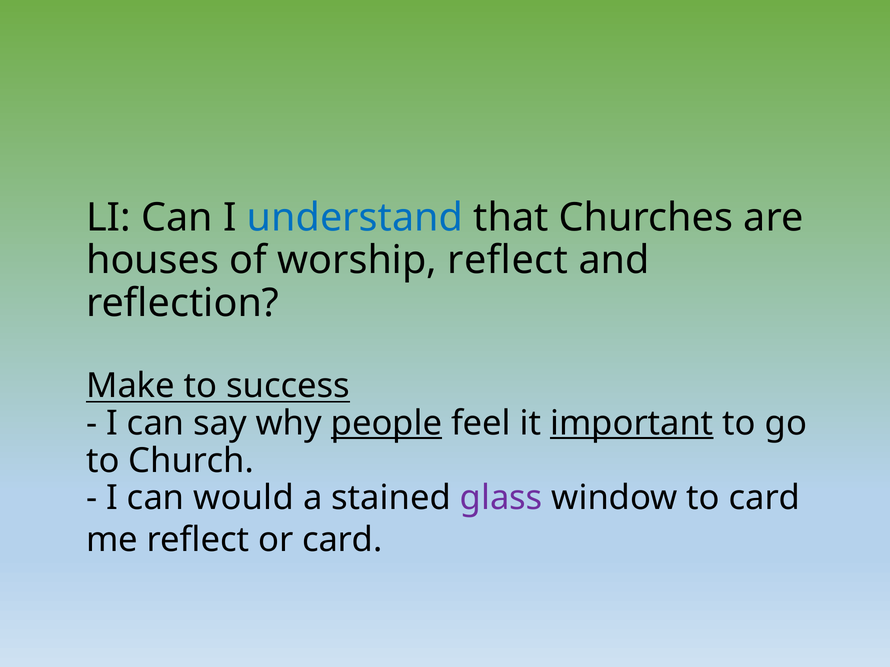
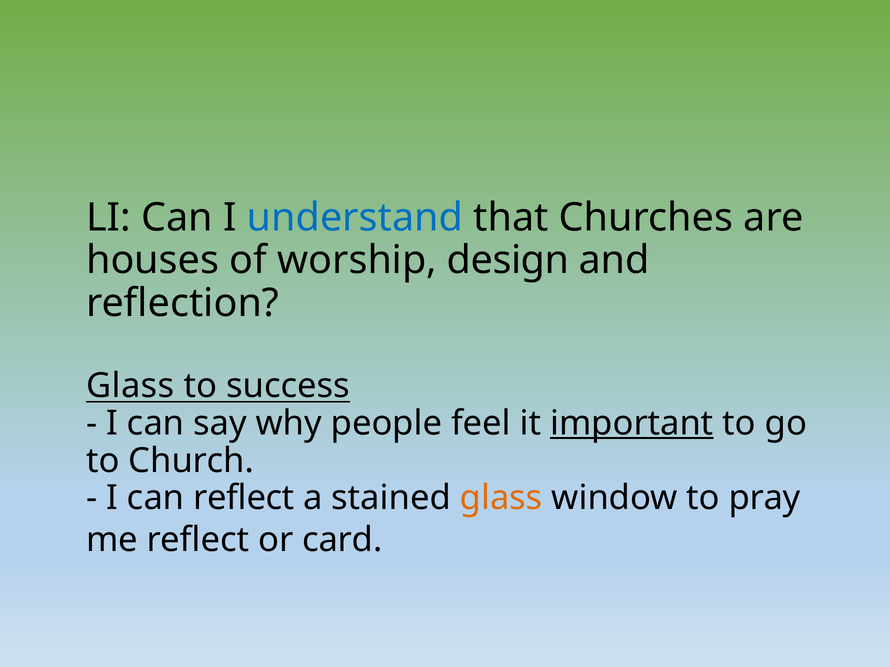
worship reflect: reflect -> design (508, 261)
Make: Make -> Glass (130, 386)
people underline: present -> none (386, 424)
can would: would -> reflect (244, 498)
glass colour: purple -> orange (501, 498)
to card: card -> pray (765, 498)
